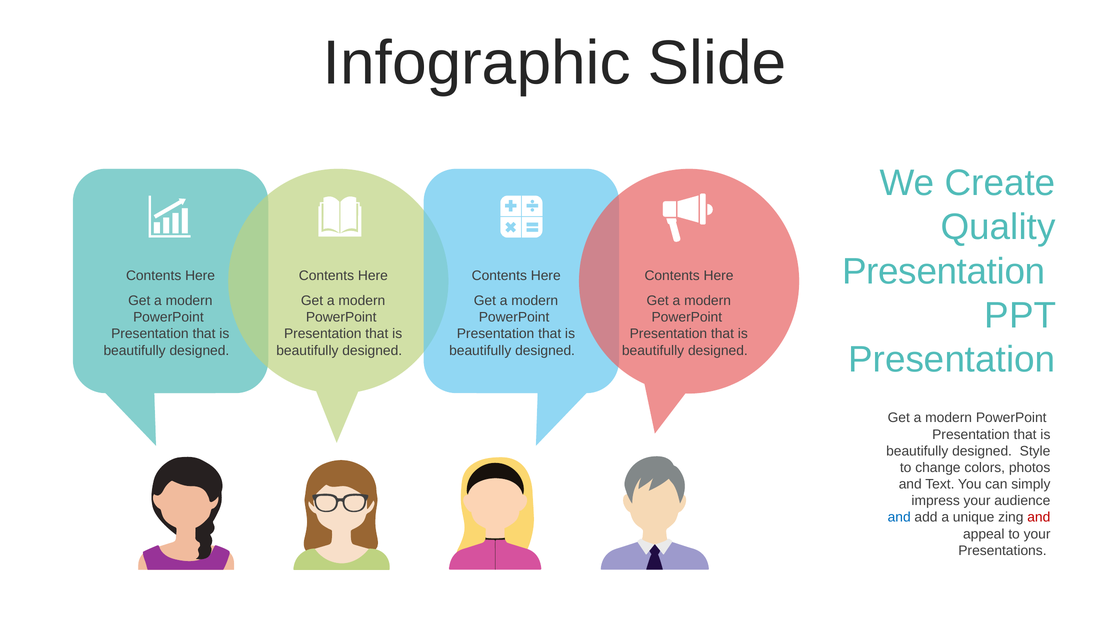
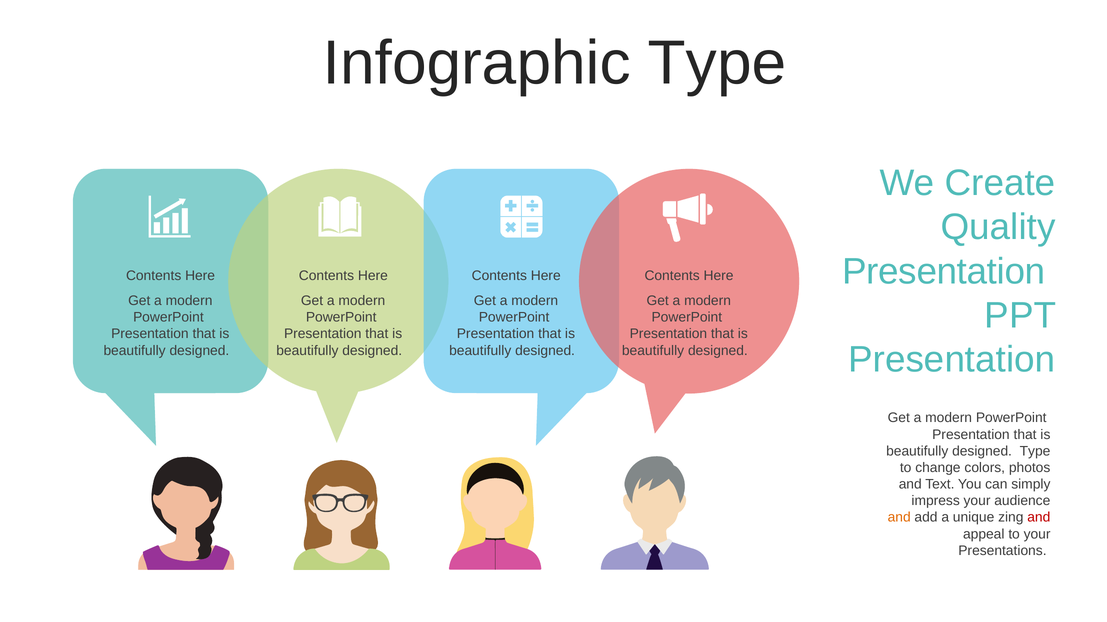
Infographic Slide: Slide -> Type (717, 63)
designed Style: Style -> Type (1035, 452)
and colour: blue -> orange (899, 518)
